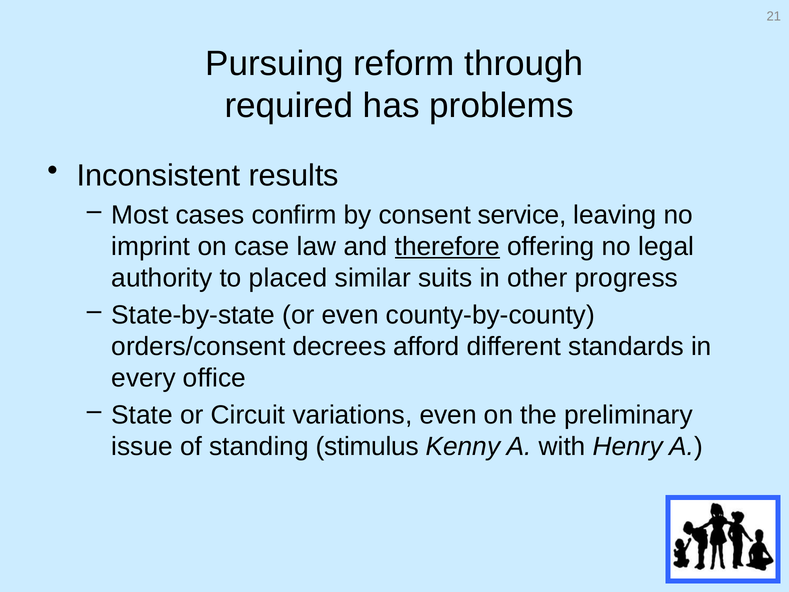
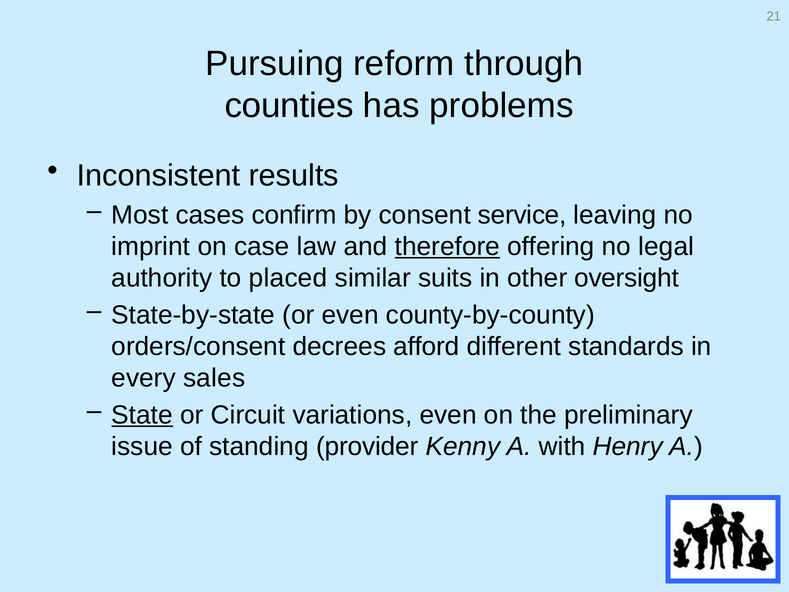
required: required -> counties (289, 106)
progress: progress -> oversight (627, 278)
office: office -> sales (214, 378)
State underline: none -> present (142, 415)
stimulus: stimulus -> provider (367, 446)
